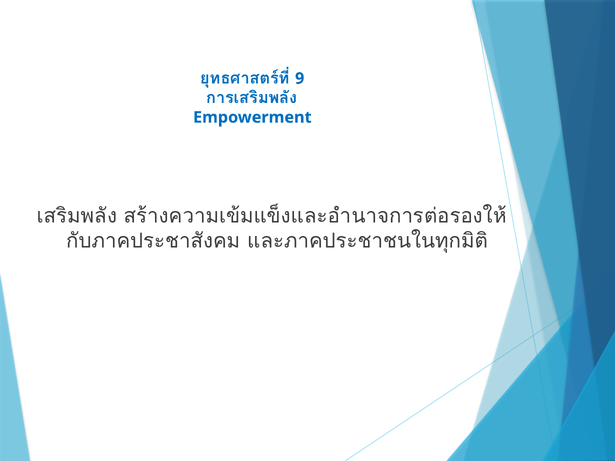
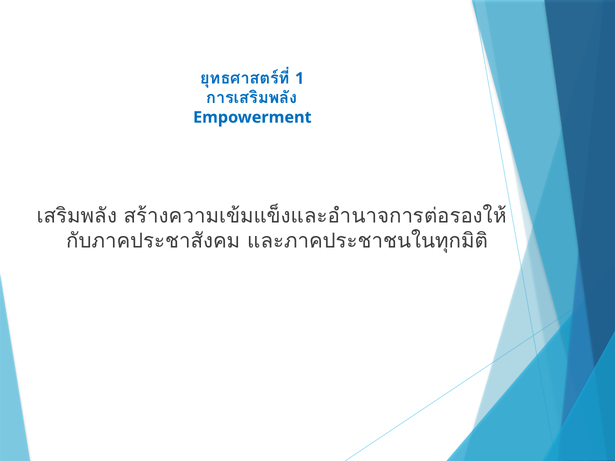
9: 9 -> 1 (300, 78)
